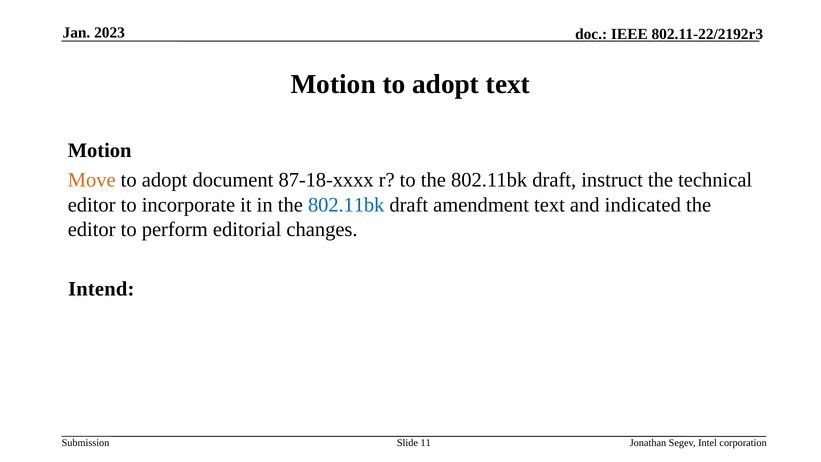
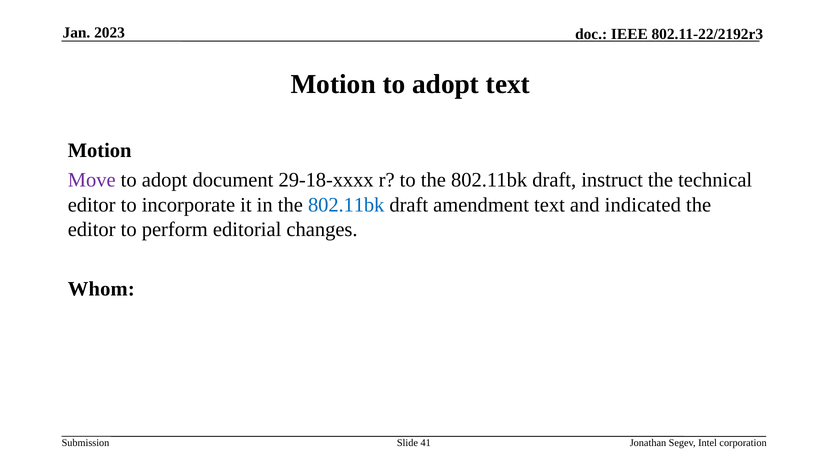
Move colour: orange -> purple (92, 180)
87-18-xxxx: 87-18-xxxx -> 29-18-xxxx (326, 180)
Intend: Intend -> Whom (101, 289)
11: 11 -> 41 (426, 443)
